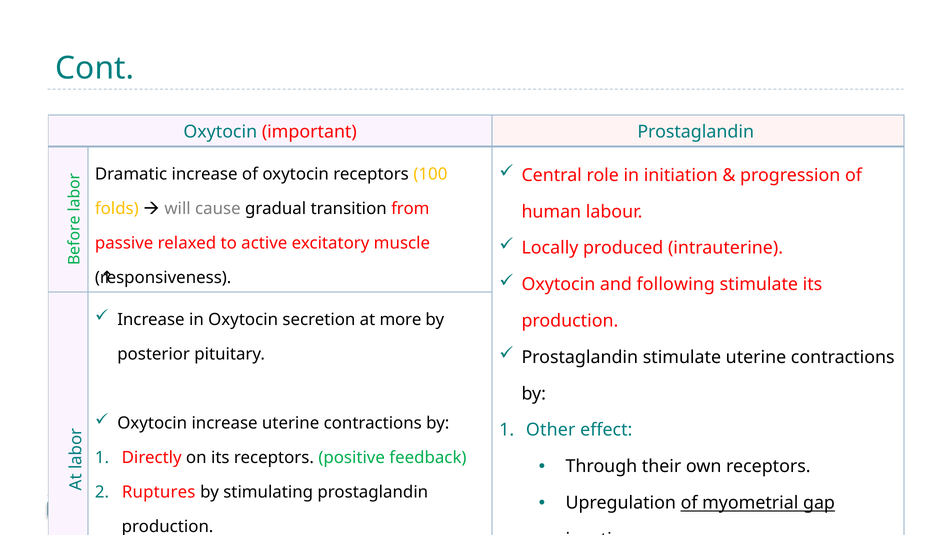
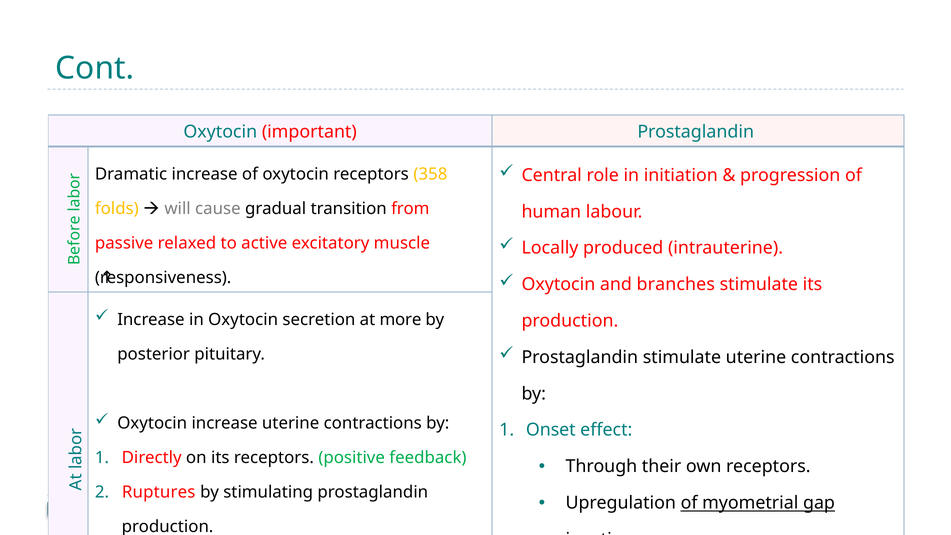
100: 100 -> 358 (430, 174)
following: following -> branches (676, 284)
Other: Other -> Onset (551, 430)
